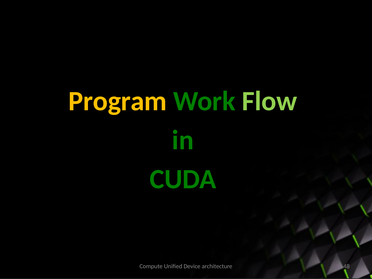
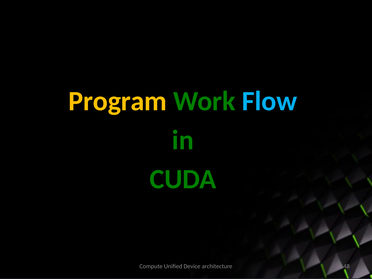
Flow colour: light green -> light blue (269, 101)
